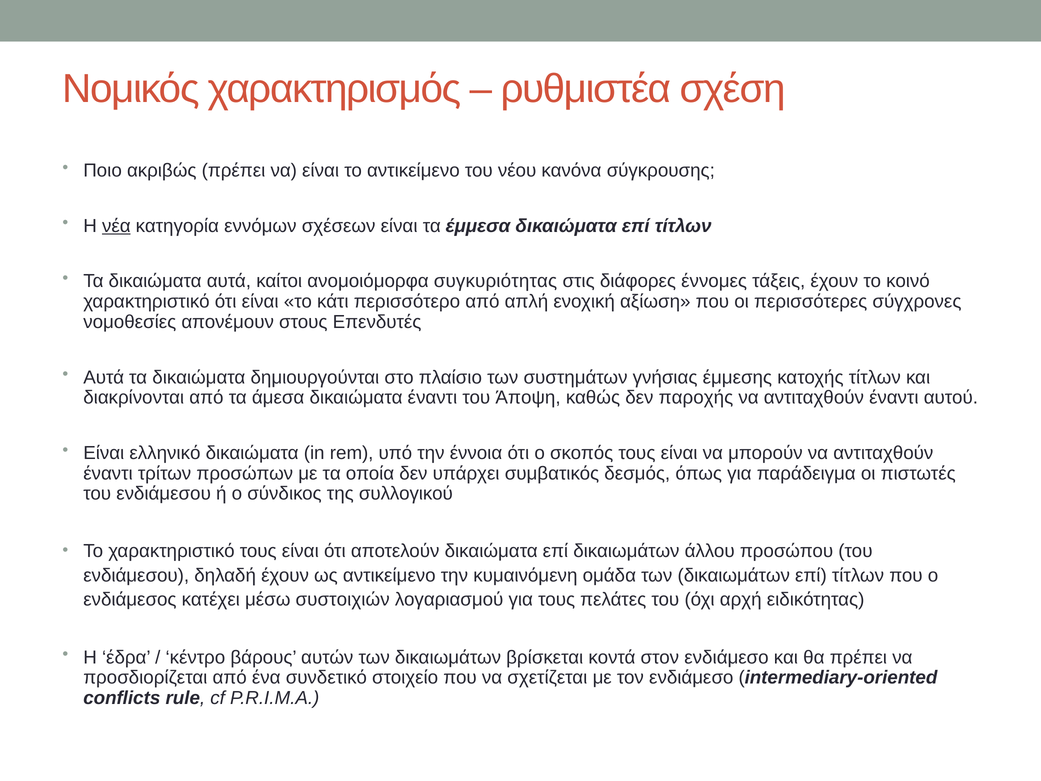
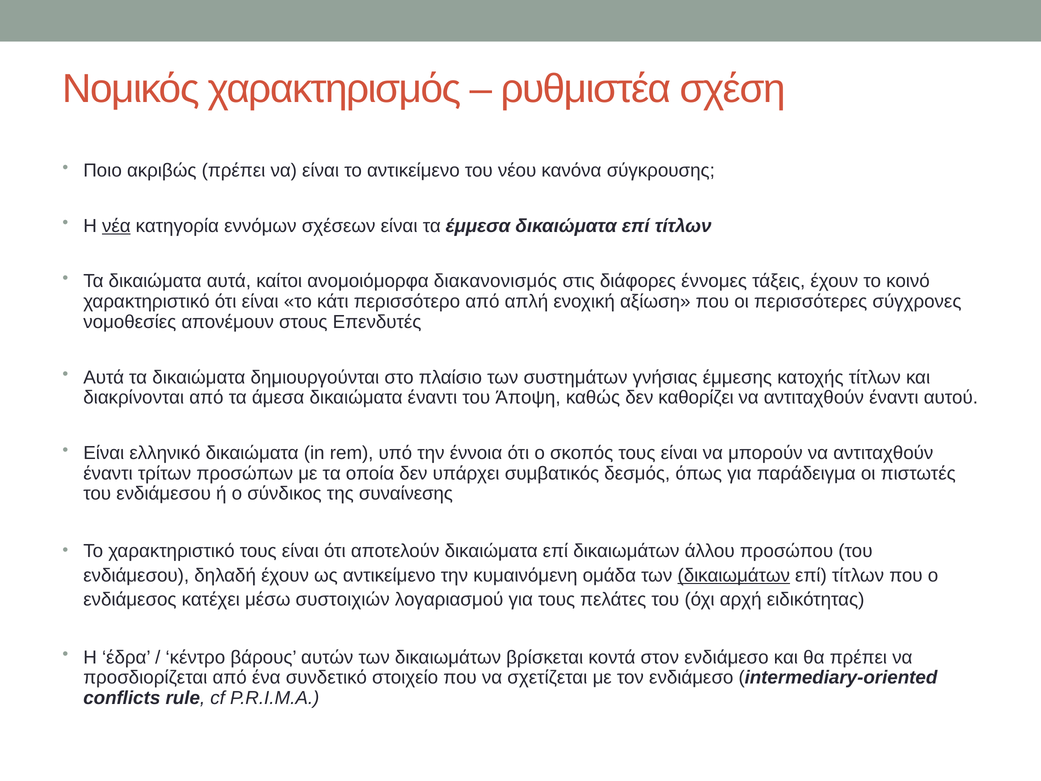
συγκυριότητας: συγκυριότητας -> διακανονισμός (495, 281)
παροχής: παροχής -> καθορίζει (696, 398)
συλλογικού: συλλογικού -> συναίνεσης (406, 494)
δικαιωμάτων underline: none -> present (734, 575)
